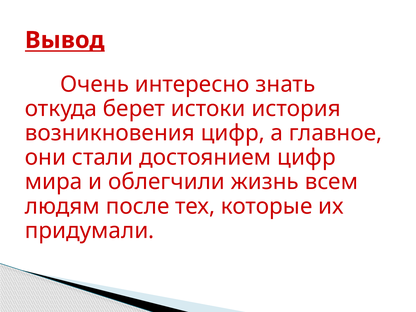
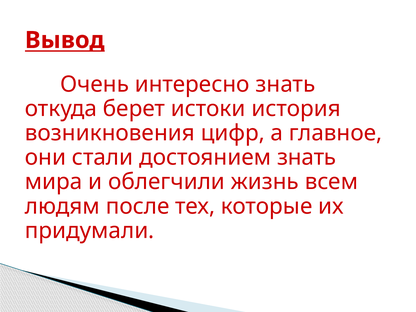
достоянием цифр: цифр -> знать (307, 158)
